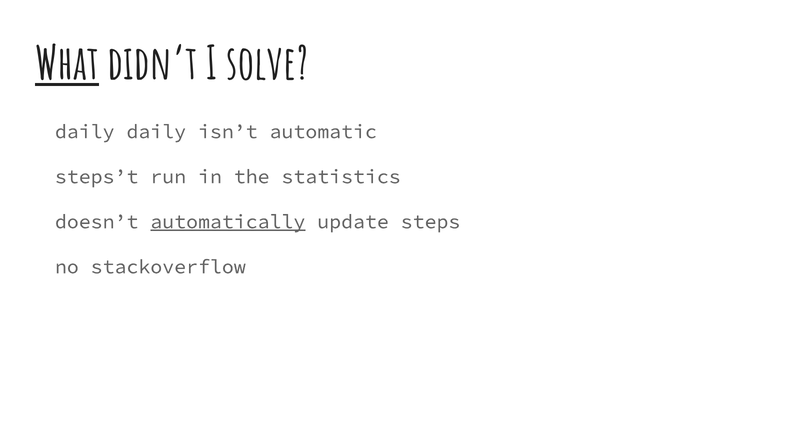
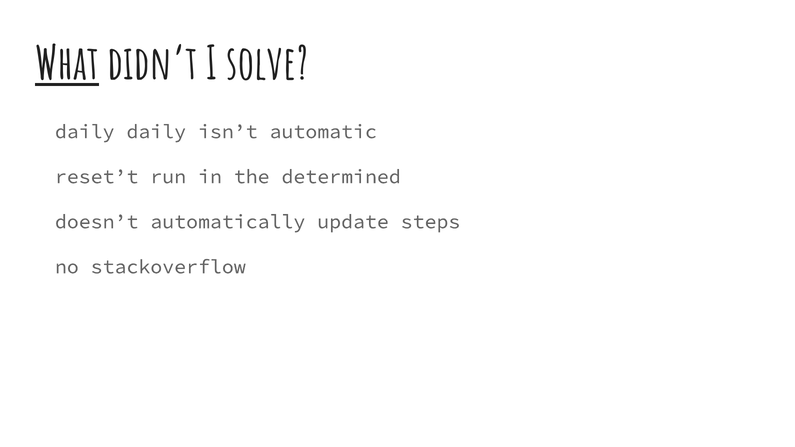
steps’t: steps’t -> reset’t (97, 177)
statistics: statistics -> determined (341, 177)
automatically underline: present -> none (228, 222)
